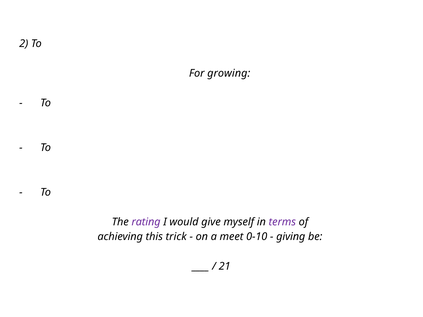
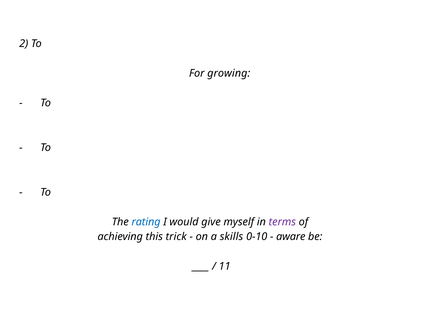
rating colour: purple -> blue (146, 222)
meet: meet -> skills (231, 237)
giving: giving -> aware (291, 237)
21: 21 -> 11 (225, 267)
